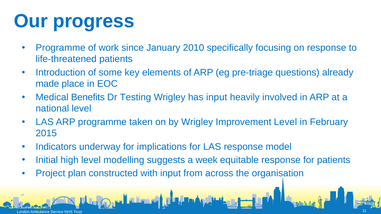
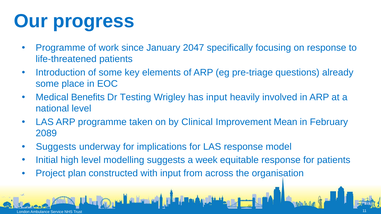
2010: 2010 -> 2047 (194, 48)
made: made -> some (47, 84)
by Wrigley: Wrigley -> Clinical (197, 122)
Improvement Level: Level -> Mean (286, 122)
2015: 2015 -> 2089 (46, 134)
Indicators: Indicators -> Suggests (56, 147)
